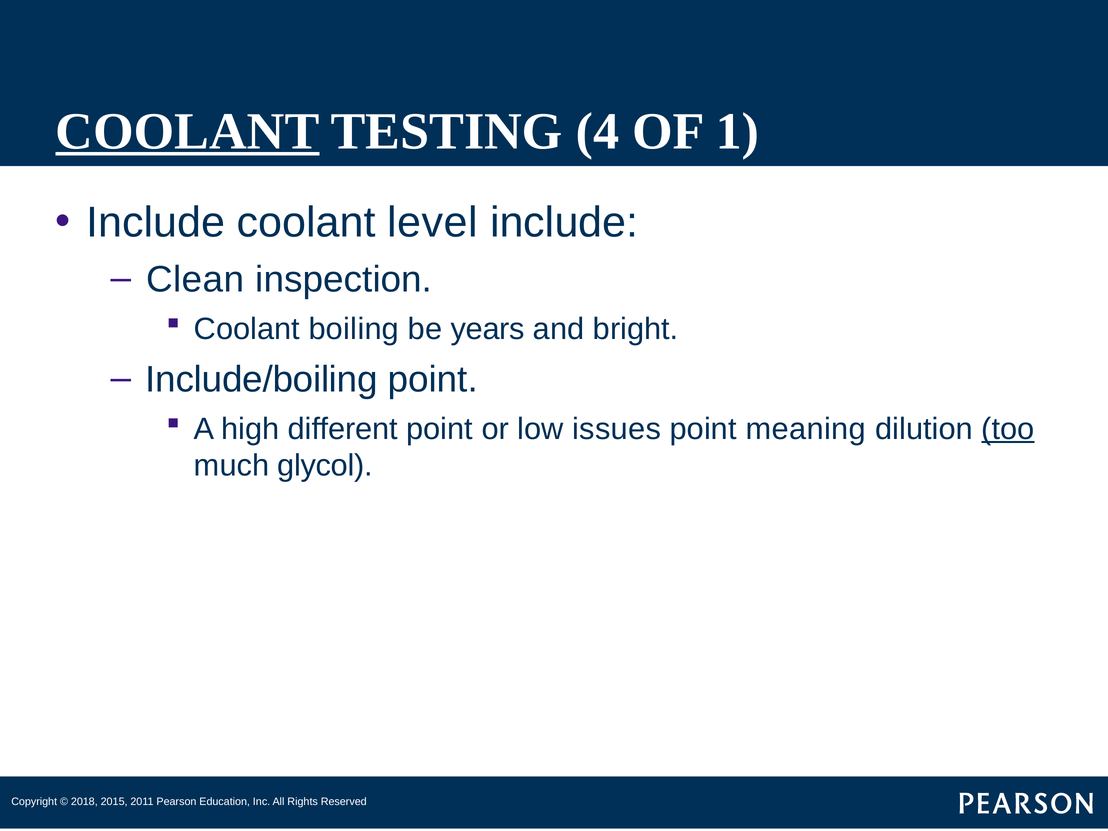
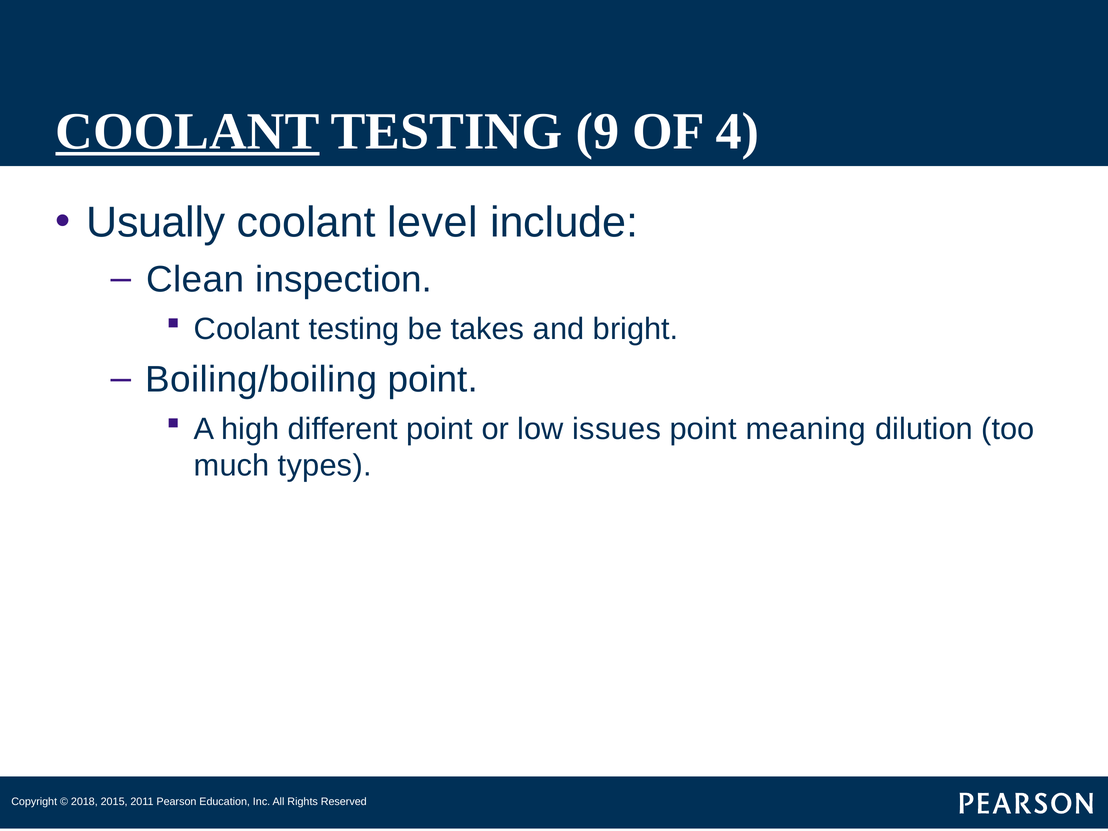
4: 4 -> 9 (597, 131)
1: 1 -> 4 (738, 131)
Include: Include -> Usually (156, 223)
boiling: boiling -> testing (354, 329)
years: years -> takes (487, 329)
Include/boiling: Include/boiling -> Boiling/boiling (261, 379)
too underline: present -> none (1008, 429)
glycol: glycol -> types (325, 466)
